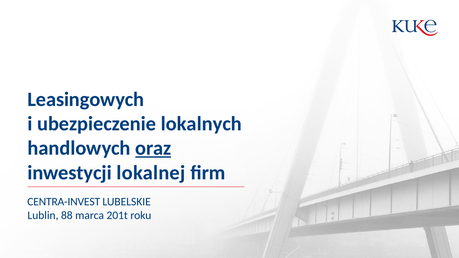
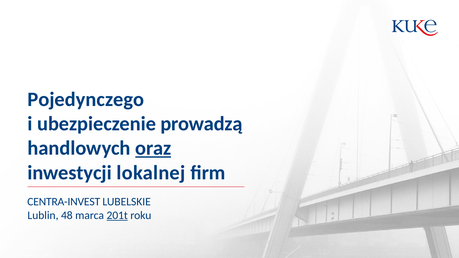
Leasingowych: Leasingowych -> Pojedynczego (86, 99)
lokalnych: lokalnych -> prowadzą (201, 124)
88: 88 -> 48 (67, 216)
201t underline: none -> present (117, 216)
